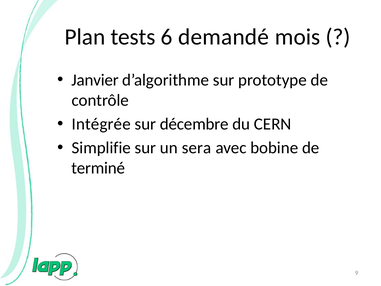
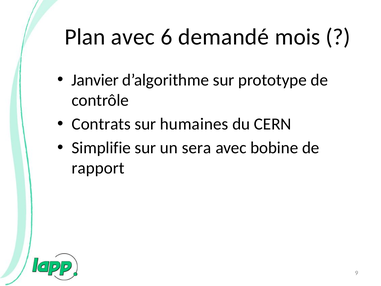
Plan tests: tests -> avec (133, 37)
Intégrée: Intégrée -> Contrats (101, 124)
décembre: décembre -> humaines (194, 124)
terminé: terminé -> rapport (98, 168)
